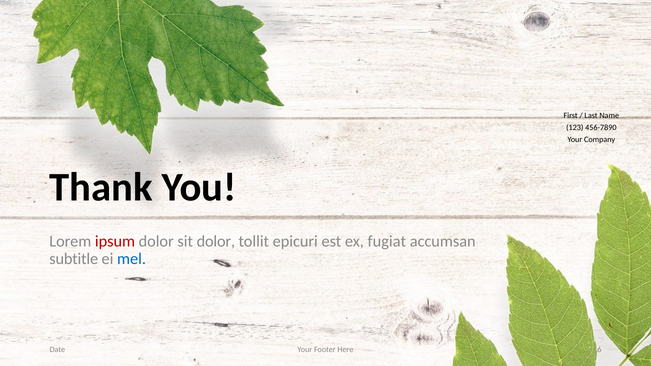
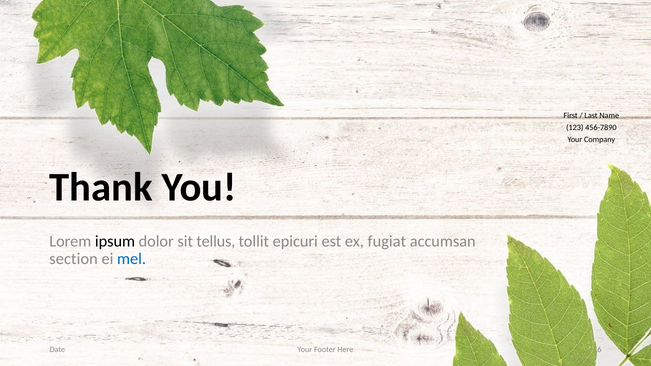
ipsum colour: red -> black (115, 242)
sit dolor: dolor -> tellus (216, 242)
subtitle: subtitle -> section (74, 259)
